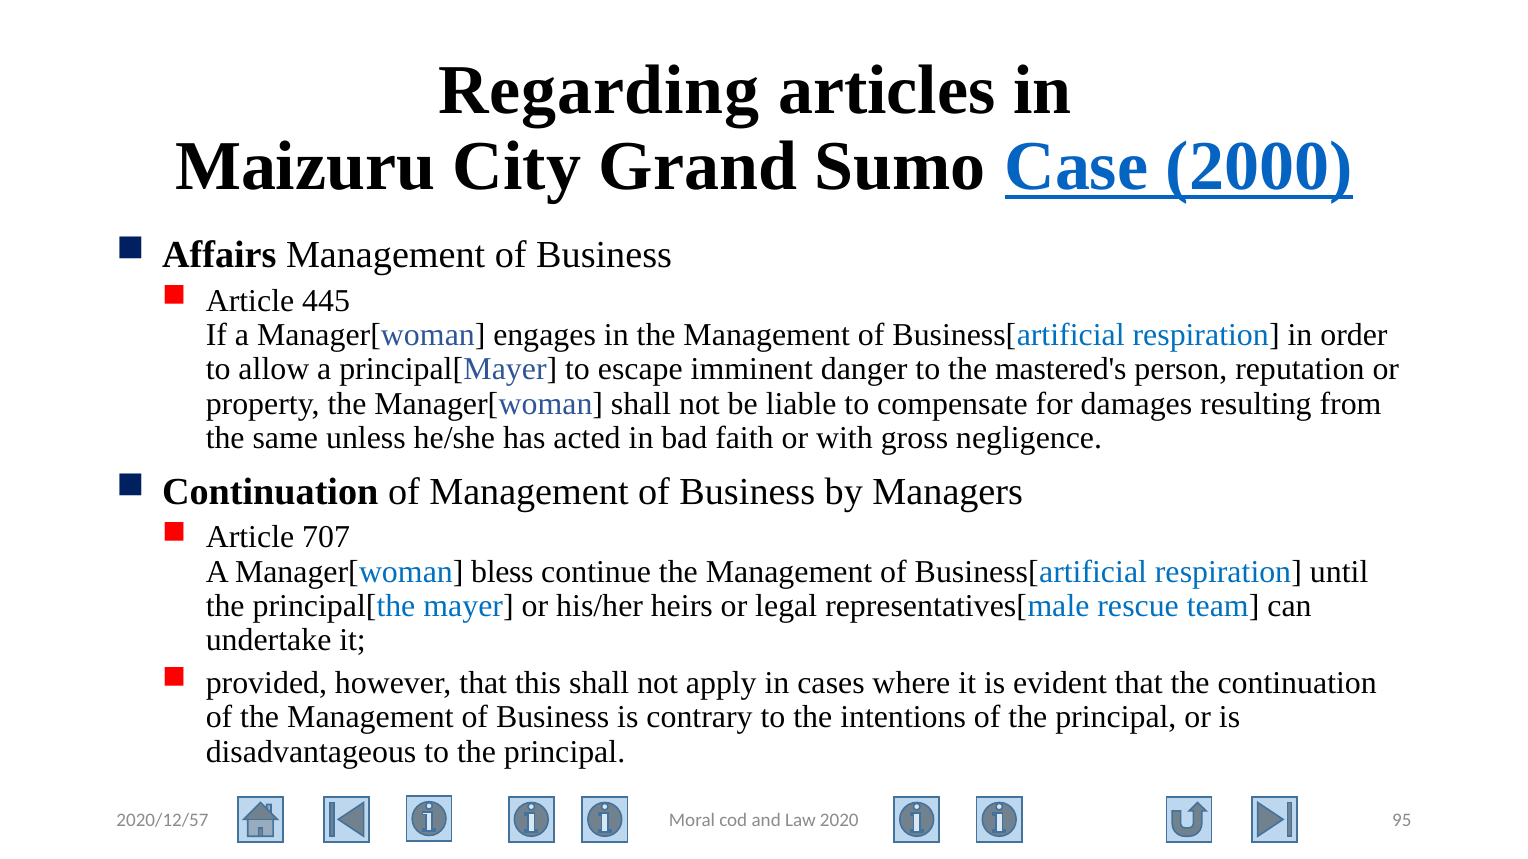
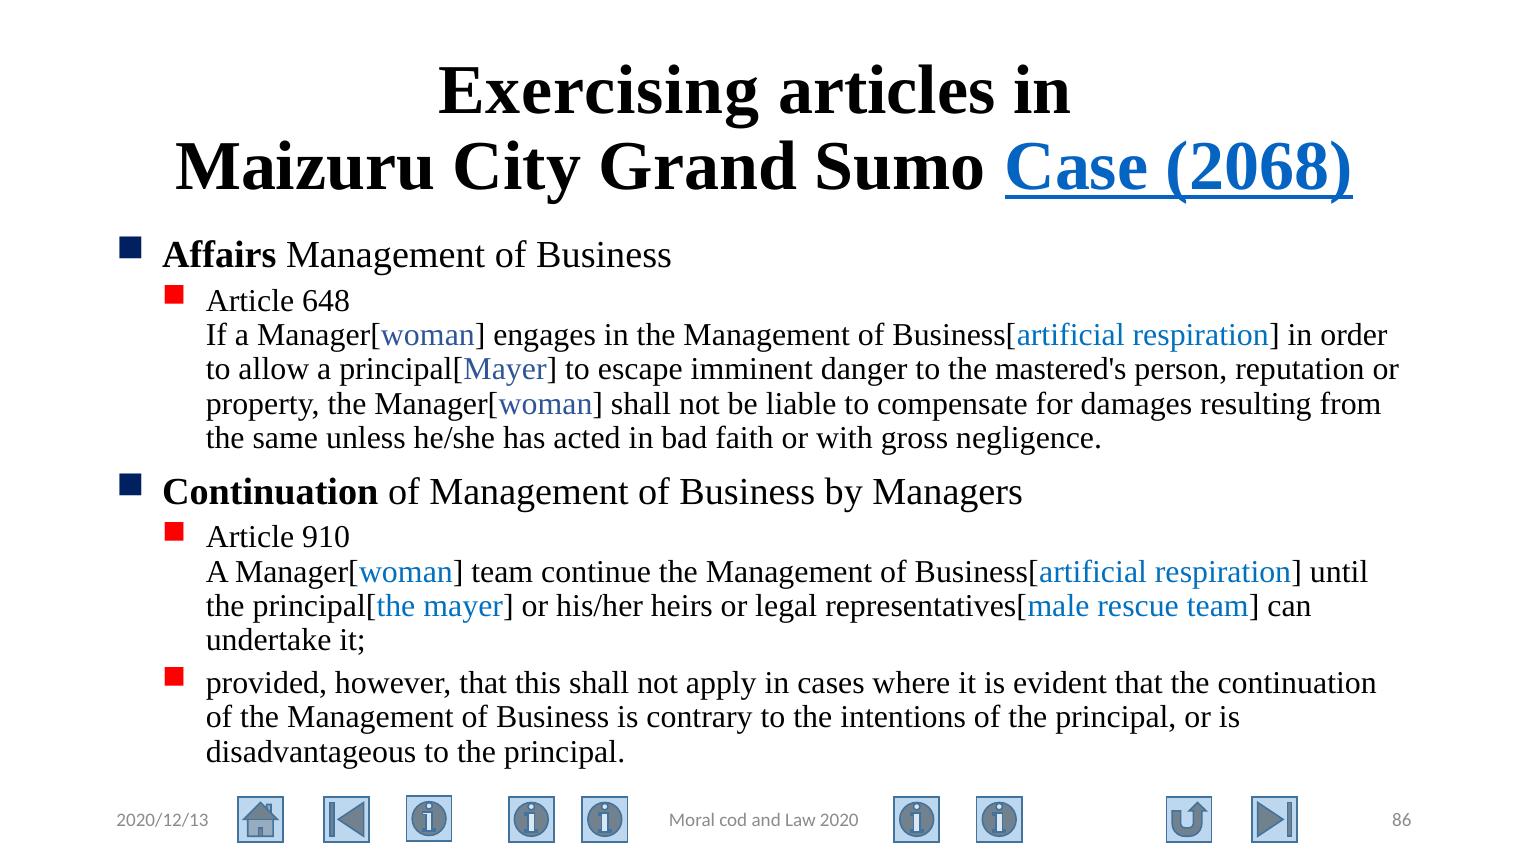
Regarding: Regarding -> Exercising (599, 91)
2000: 2000 -> 2068 (1259, 166)
445: 445 -> 648 (326, 301)
707: 707 -> 910 (326, 538)
Manager[woman bless: bless -> team (502, 572)
2020/12/57: 2020/12/57 -> 2020/12/13 (162, 821)
95: 95 -> 86 (1402, 821)
